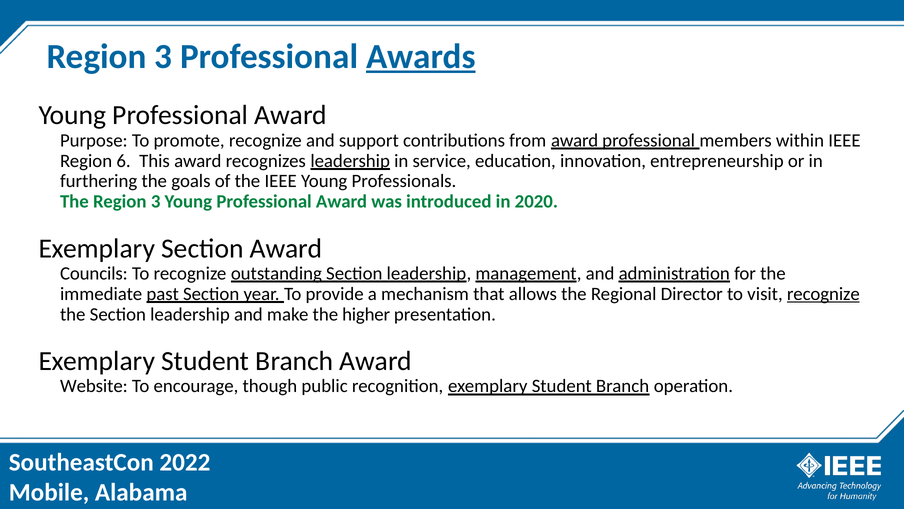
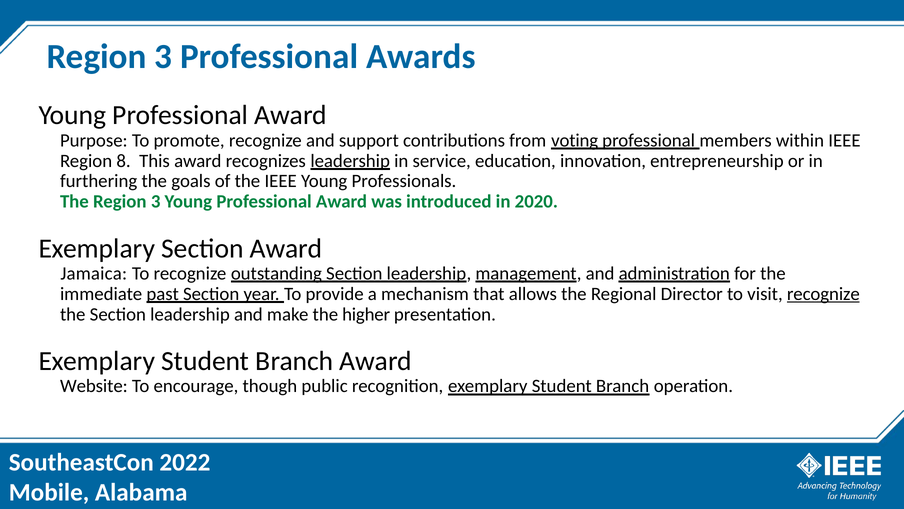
Awards underline: present -> none (421, 57)
from award: award -> voting (575, 140)
6: 6 -> 8 (124, 161)
Councils: Councils -> Jamaica (94, 273)
